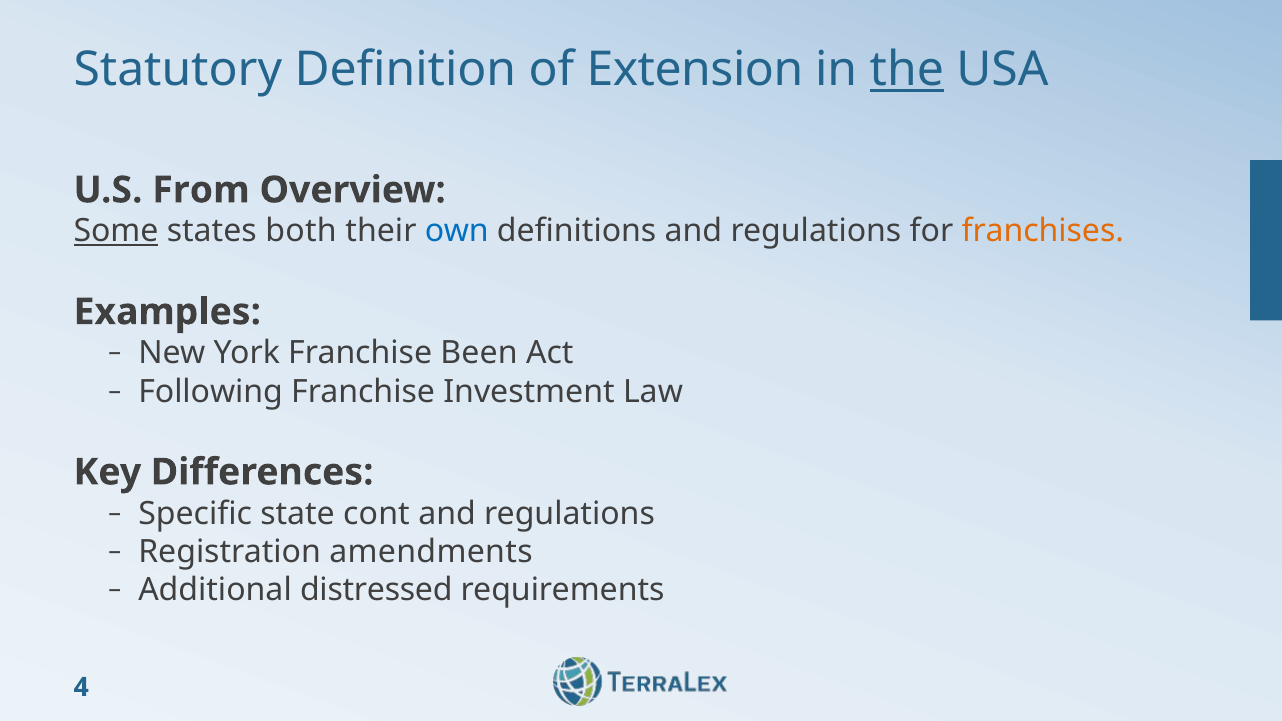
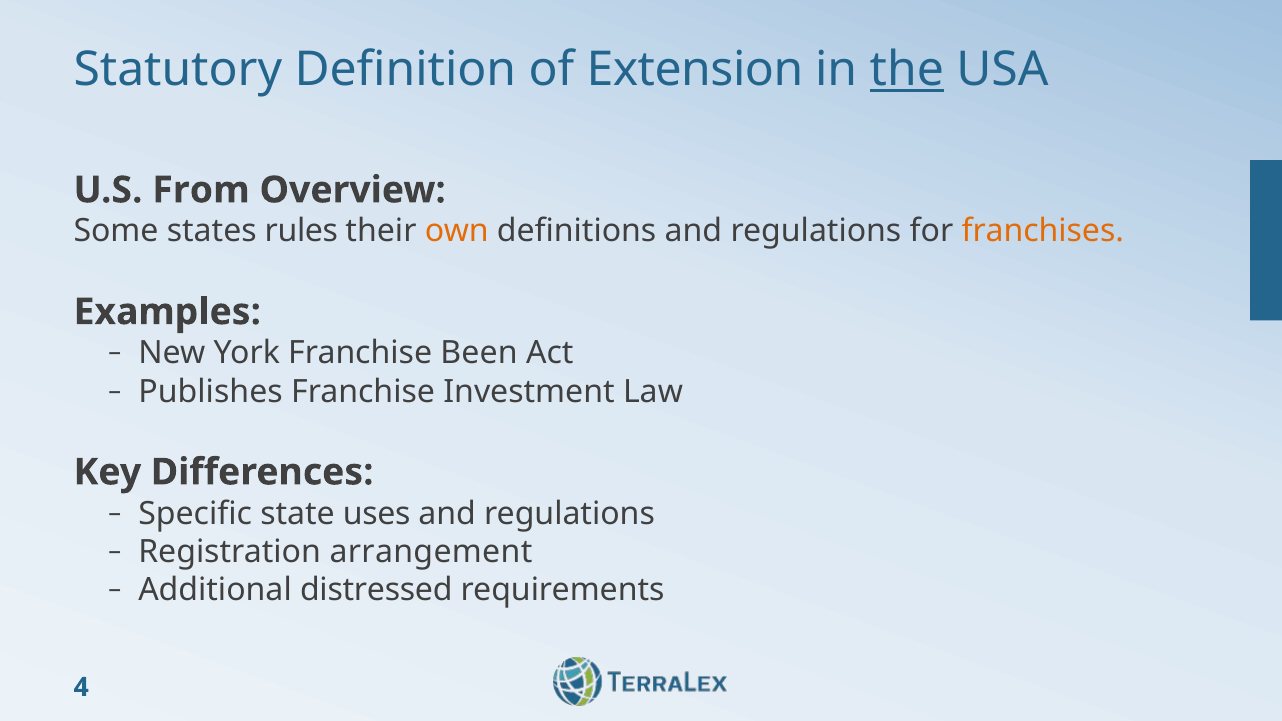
Some underline: present -> none (116, 231)
both: both -> rules (301, 231)
own colour: blue -> orange (457, 231)
Following: Following -> Publishes (211, 392)
cont: cont -> uses (377, 514)
amendments: amendments -> arrangement (431, 552)
